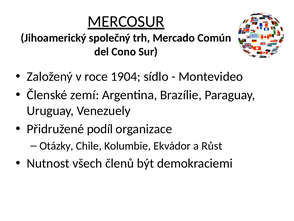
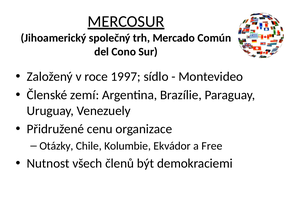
1904: 1904 -> 1997 (126, 76)
podíl: podíl -> cenu (100, 129)
Růst: Růst -> Free (212, 146)
